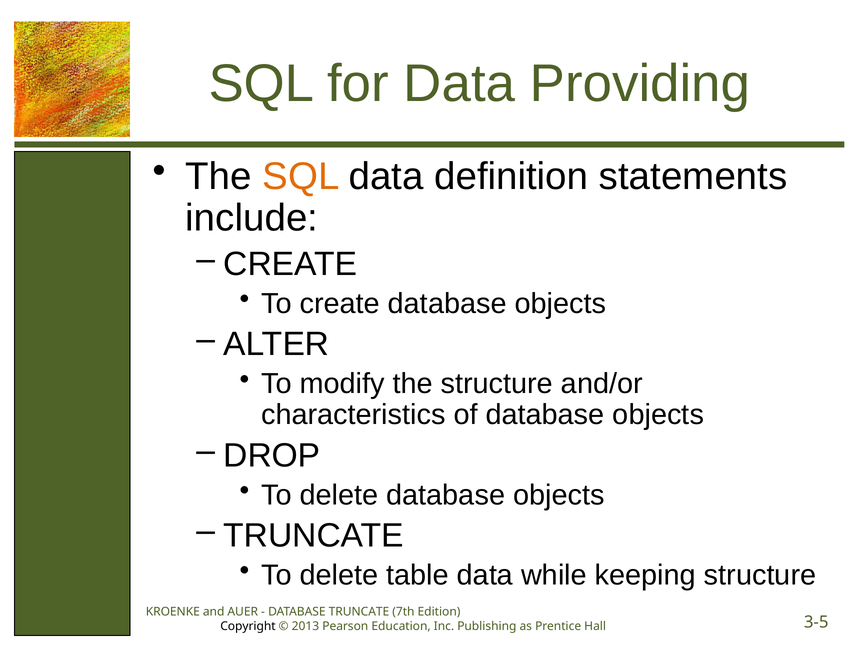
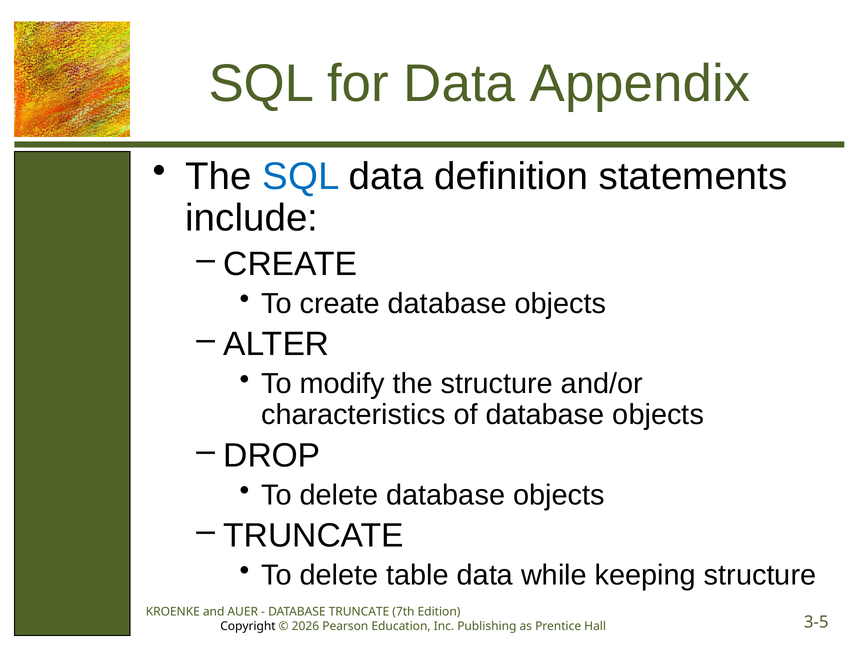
Providing: Providing -> Appendix (640, 84)
SQL colour: orange -> blue (301, 176)
2013: 2013 -> 2026 (305, 626)
